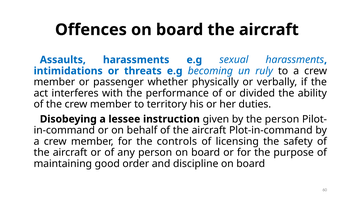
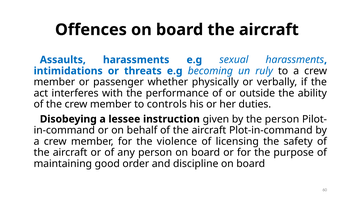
divided: divided -> outside (257, 93)
territory: territory -> controls (167, 104)
controls: controls -> violence (177, 141)
